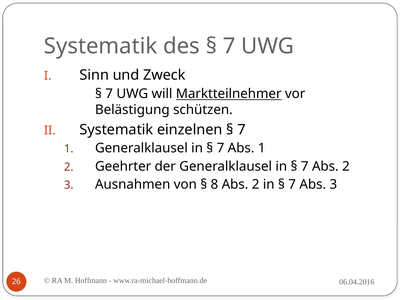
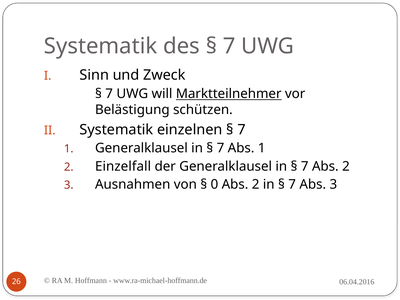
Geehrter: Geehrter -> Einzelfall (123, 166)
8: 8 -> 0 (214, 184)
